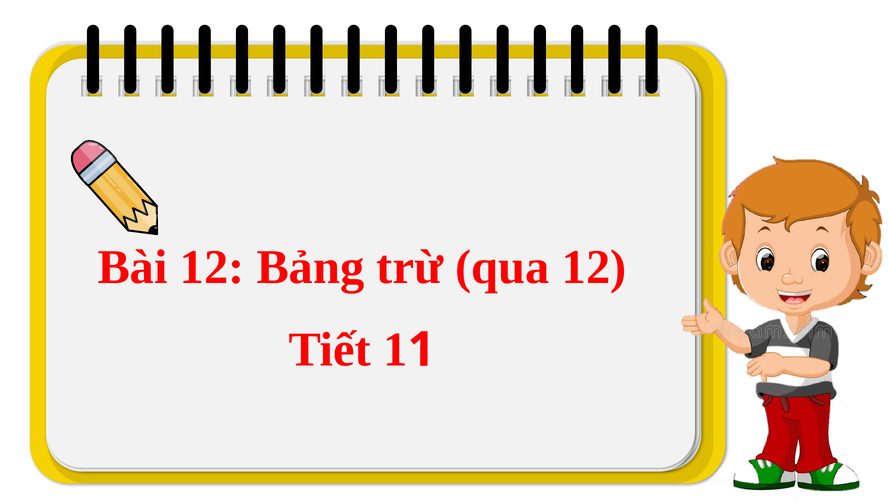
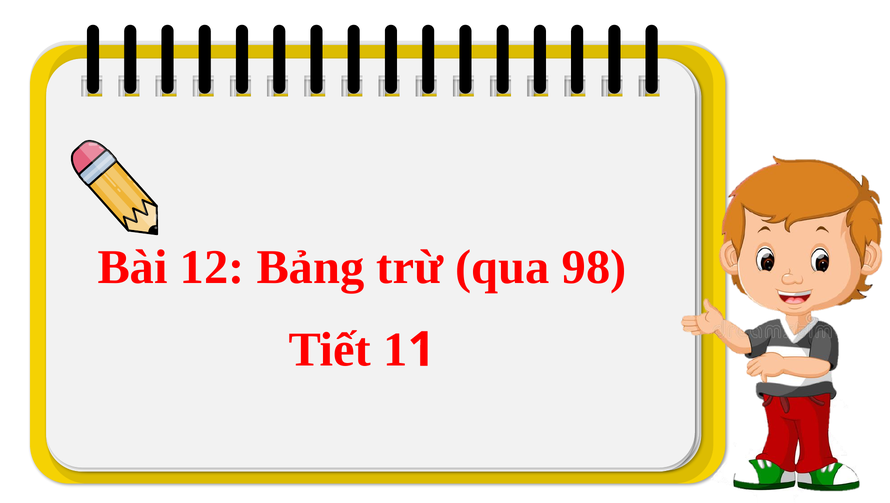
qua 12: 12 -> 98 (594, 267)
